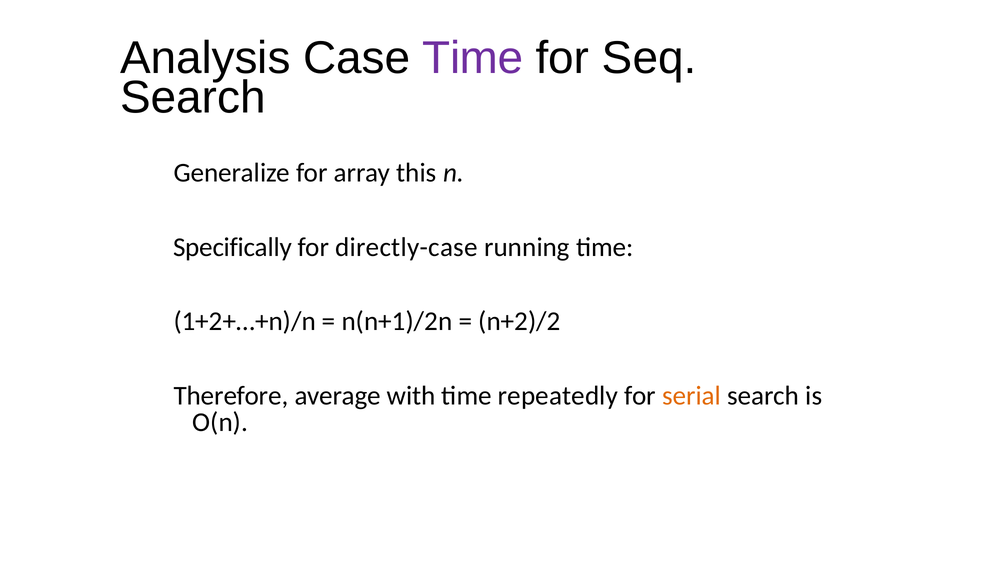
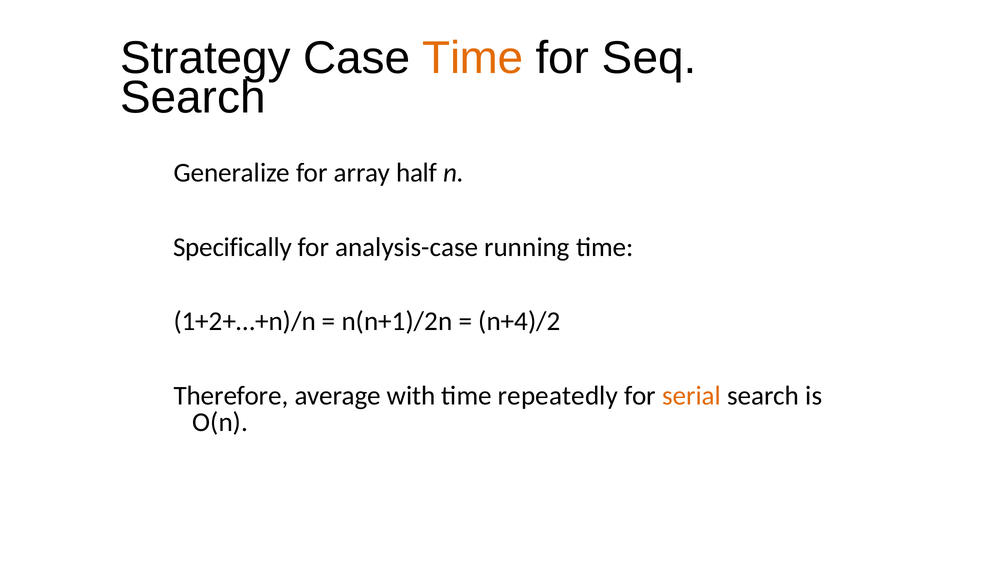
Analysis: Analysis -> Strategy (205, 58)
Time colour: purple -> orange (473, 58)
this: this -> half (417, 173)
directly-case: directly-case -> analysis-case (407, 247)
n+2)/2: n+2)/2 -> n+4)/2 (519, 322)
